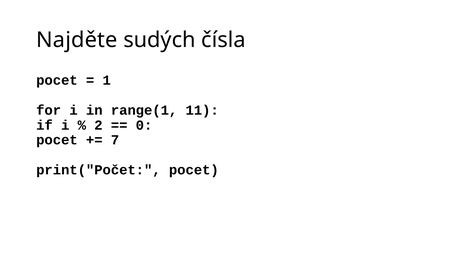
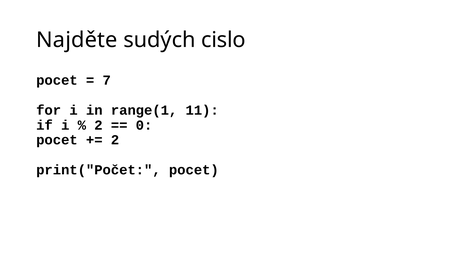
čísla: čísla -> cislo (224, 40)
1: 1 -> 7 (107, 80)
7: 7 -> 2 (115, 140)
